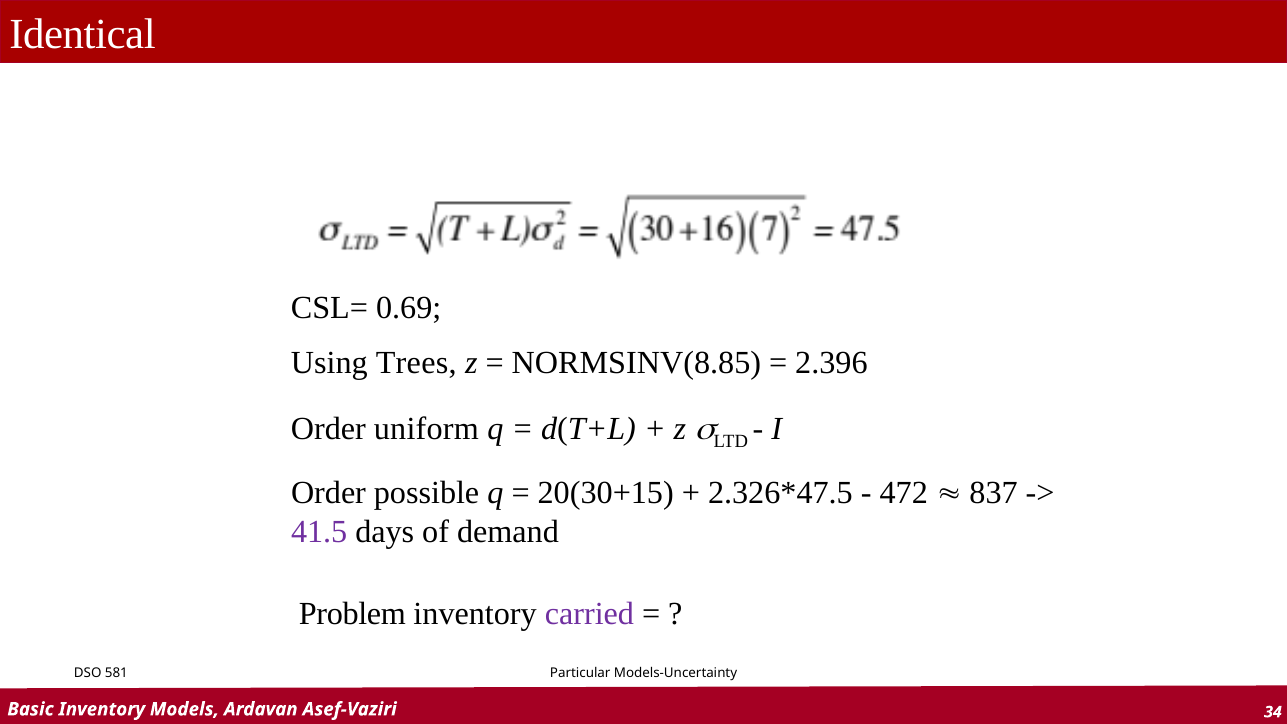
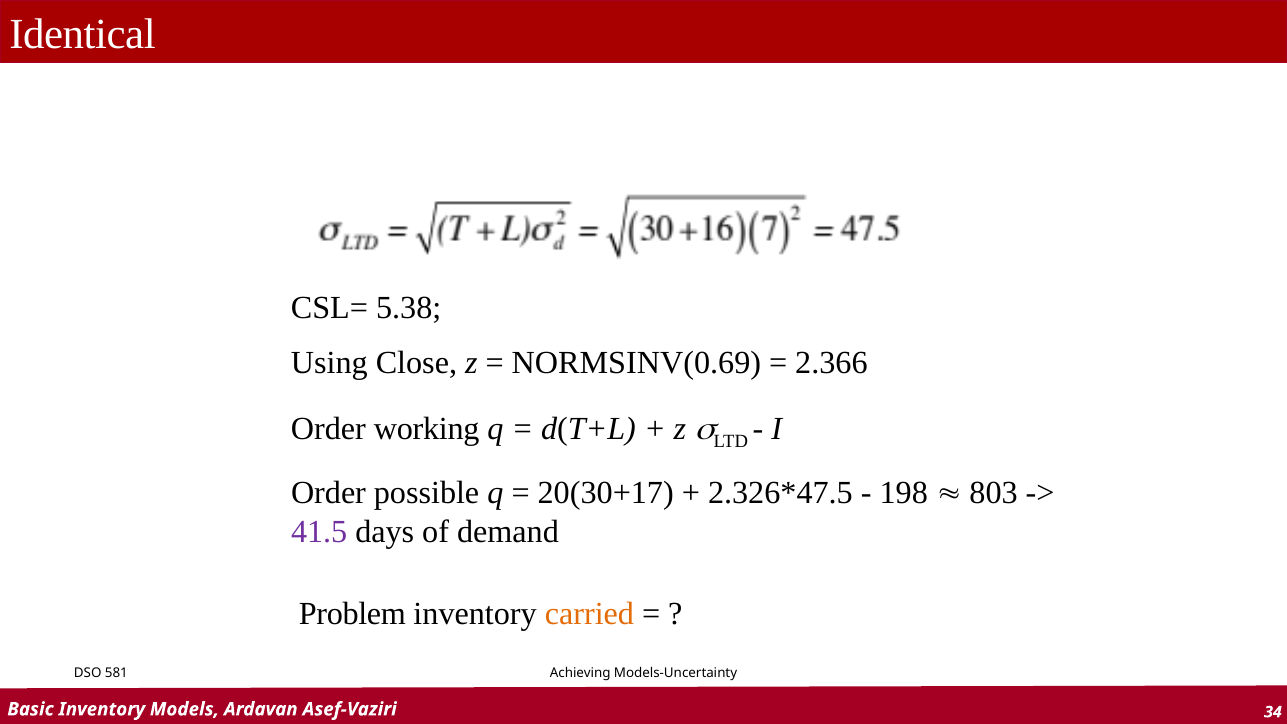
0.69: 0.69 -> 5.38 (409, 308)
Trees: Trees -> Close (416, 363)
NORMSINV(8.85: NORMSINV(8.85 -> NORMSINV(0.69 (636, 363)
2.396: 2.396 -> 2.366 (831, 363)
uniform: uniform -> working (427, 428)
20(30+15: 20(30+15 -> 20(30+17 (606, 493)
472: 472 -> 198 (904, 493)
837: 837 -> 803 (994, 493)
carried colour: purple -> orange (589, 613)
Particular: Particular -> Achieving (580, 673)
